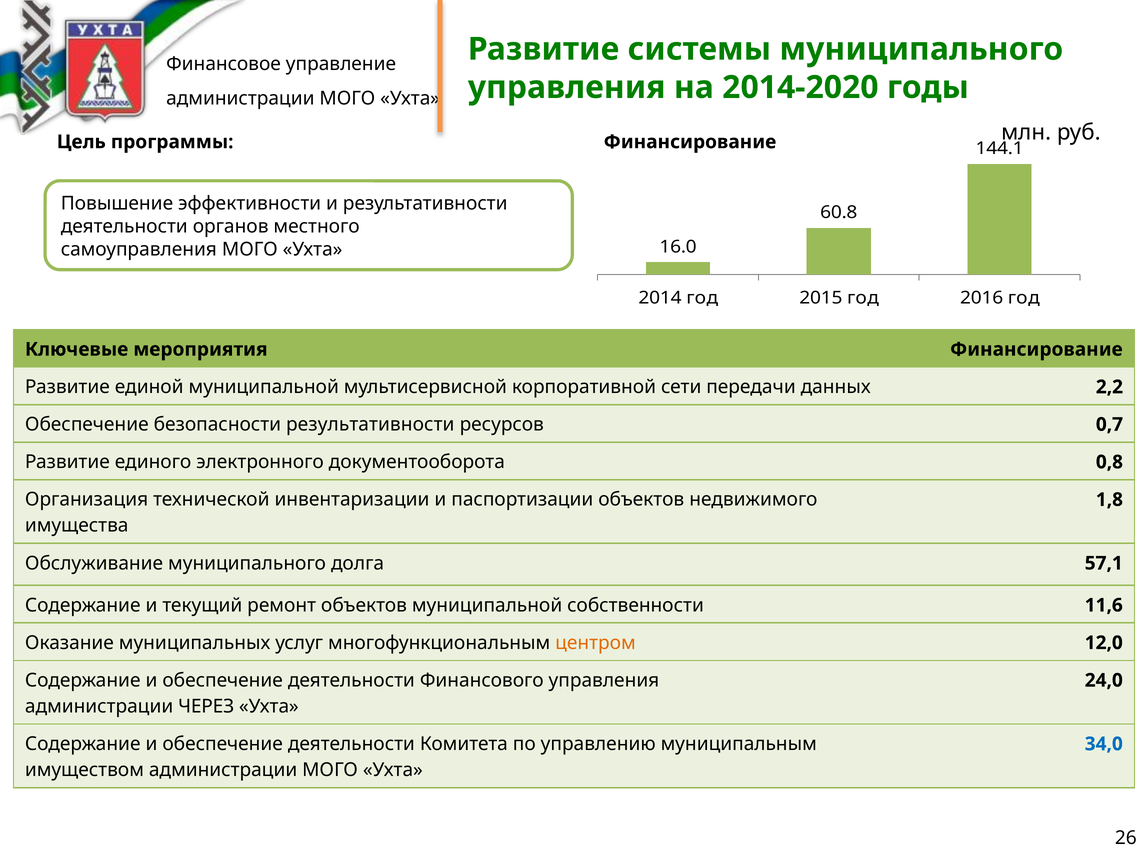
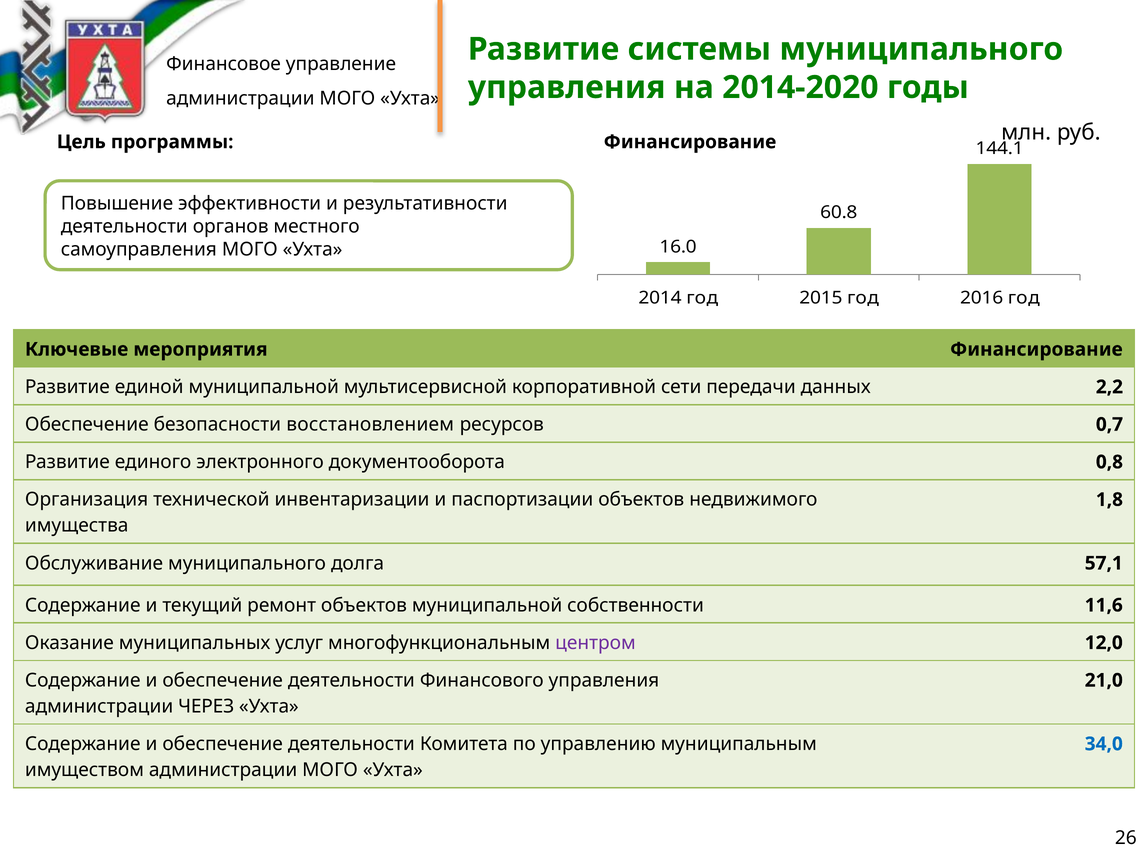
безопасности результативности: результативности -> восстановлением (370, 425)
центром colour: orange -> purple (595, 643)
24,0: 24,0 -> 21,0 (1104, 680)
